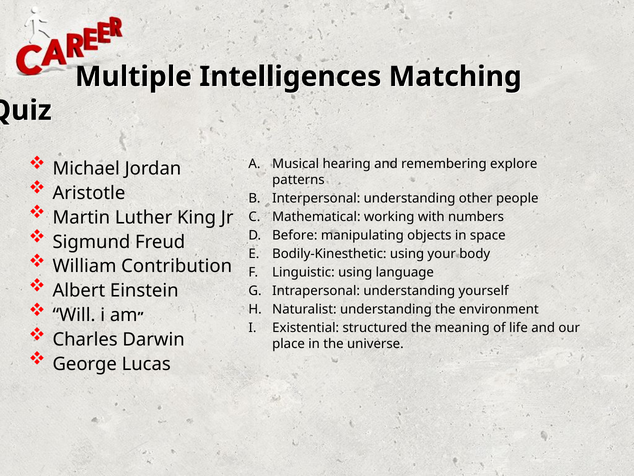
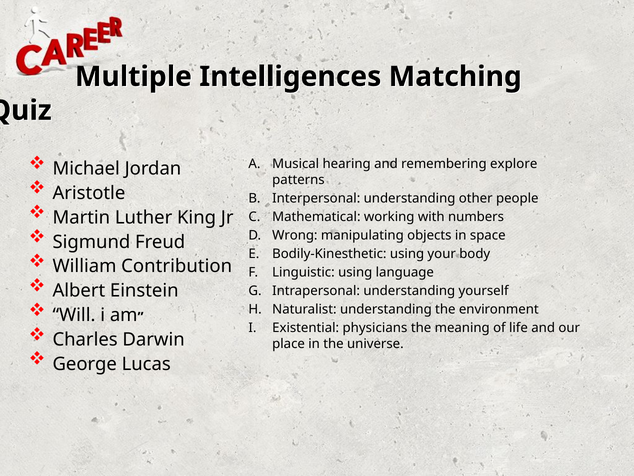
Before: Before -> Wrong (295, 235)
structured: structured -> physicians (375, 328)
